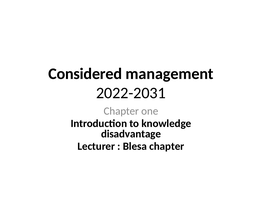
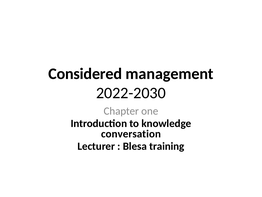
2022-2031: 2022-2031 -> 2022-2030 (131, 93)
disadvantage: disadvantage -> conversation (131, 134)
Blesa chapter: chapter -> training (167, 146)
